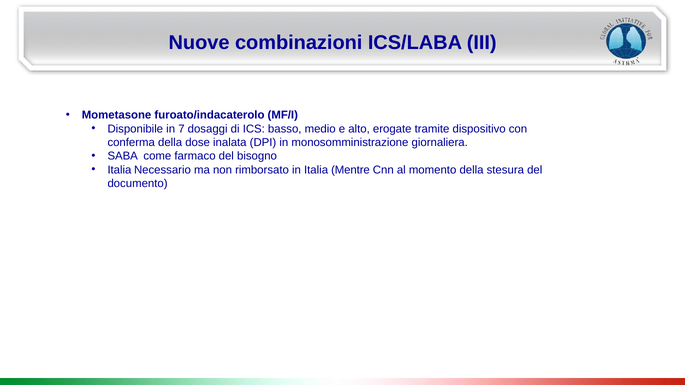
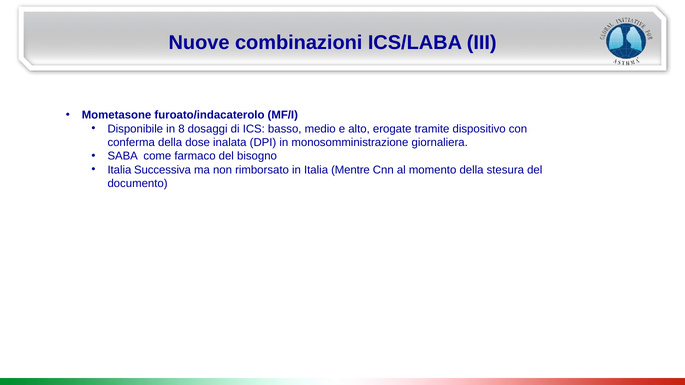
7: 7 -> 8 (181, 129)
Necessario: Necessario -> Successiva (162, 170)
